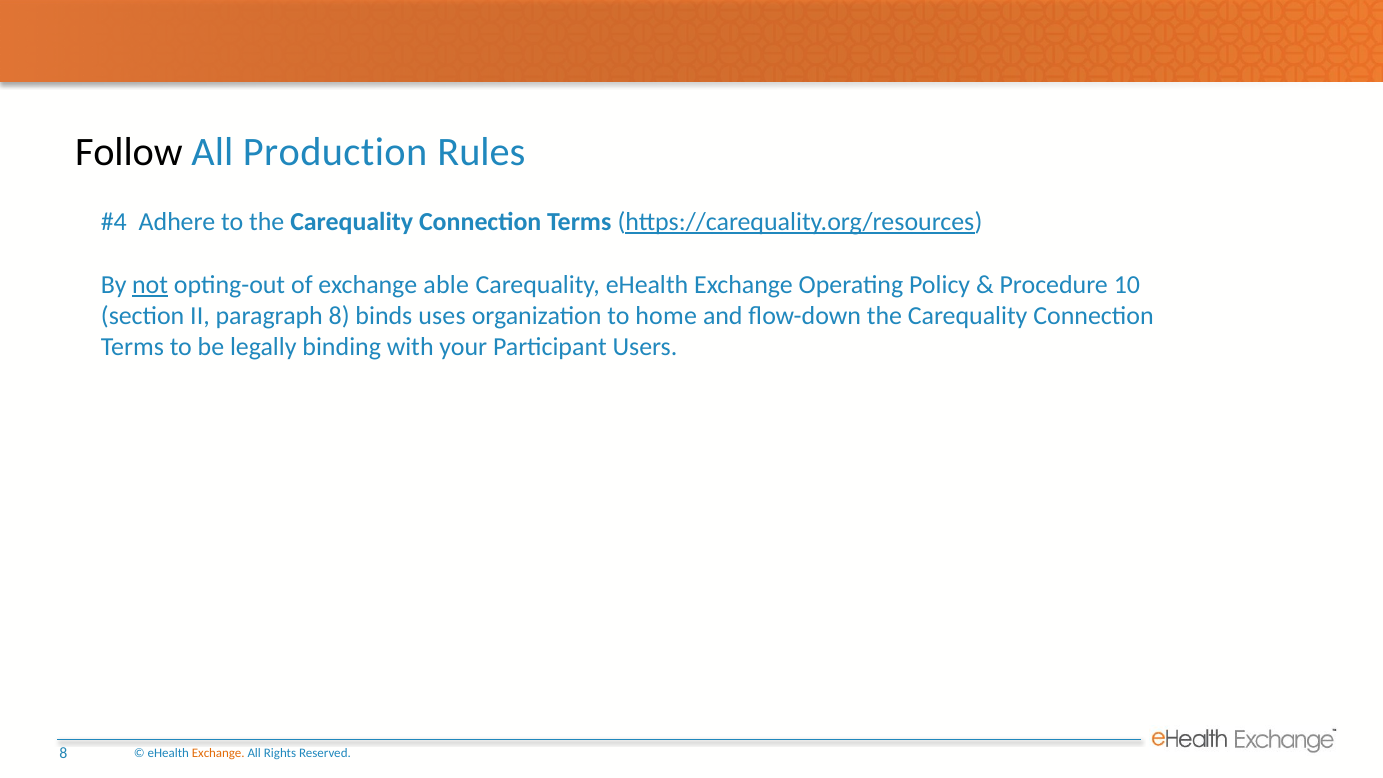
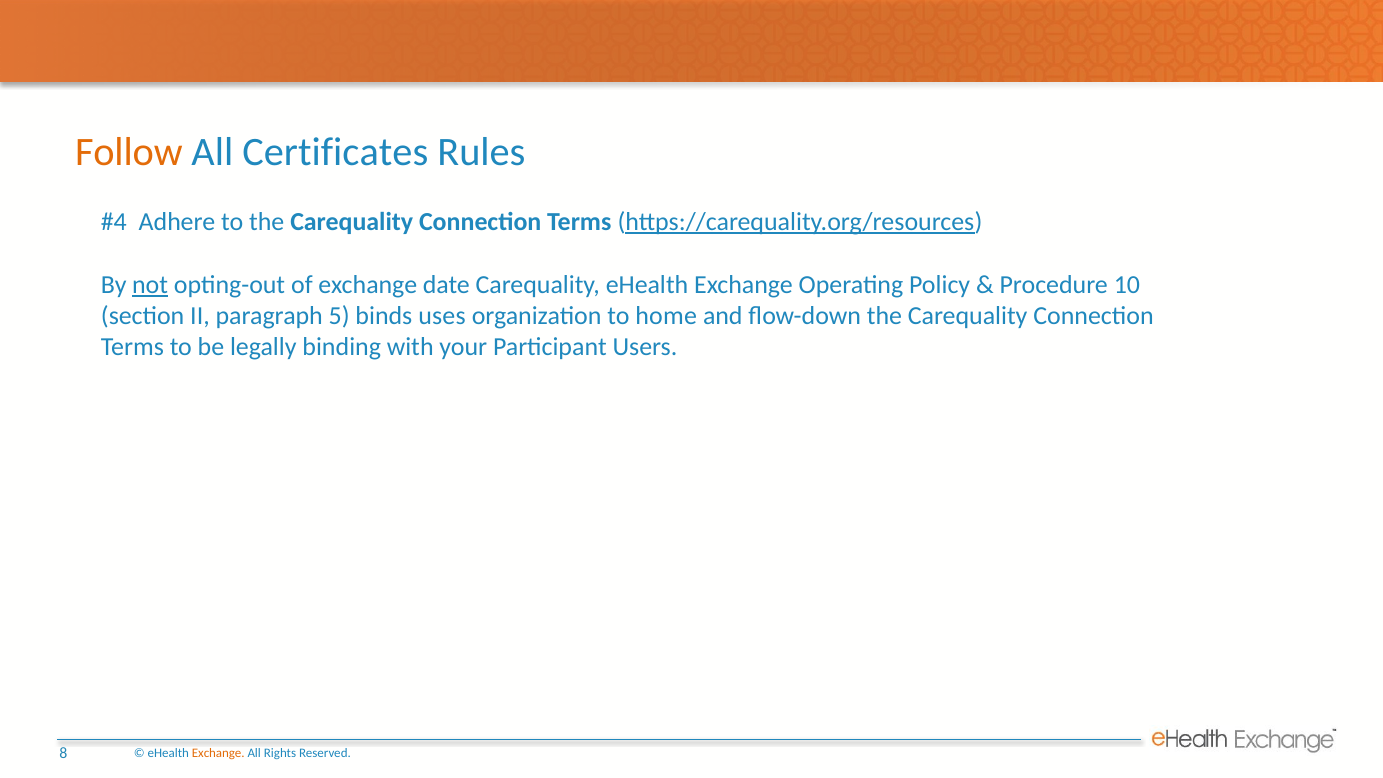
Follow colour: black -> orange (129, 152)
Production: Production -> Certificates (335, 152)
able: able -> date (446, 285)
paragraph 8: 8 -> 5 (339, 316)
